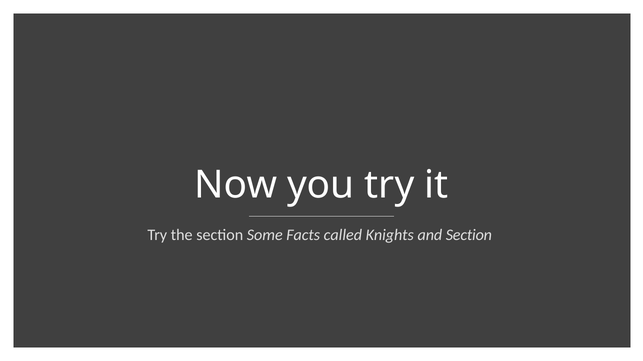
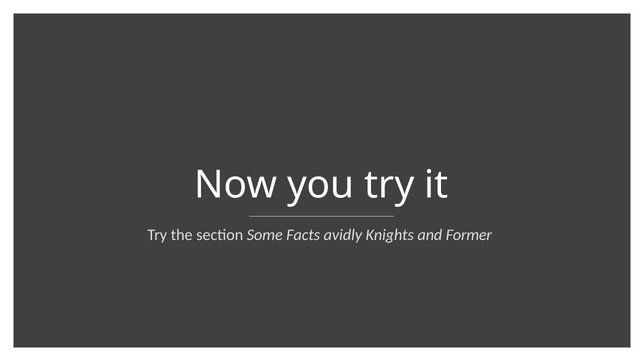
called: called -> avidly (343, 235)
and Section: Section -> Former (469, 235)
